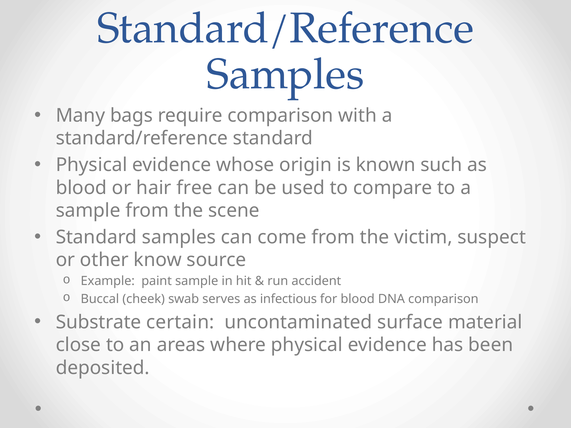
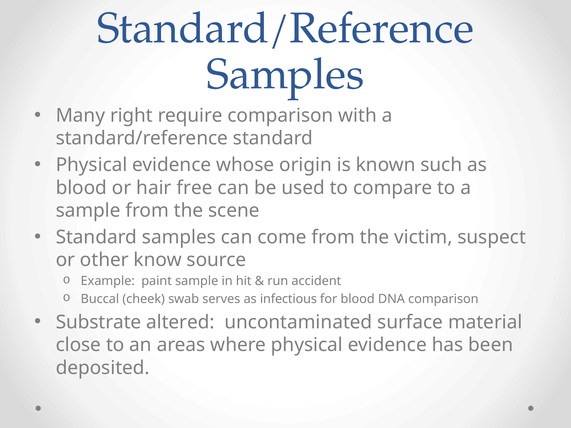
bags: bags -> right (131, 116)
certain: certain -> altered (180, 322)
